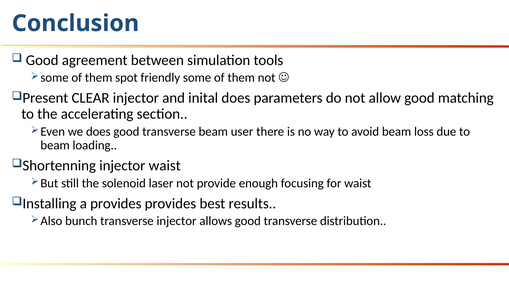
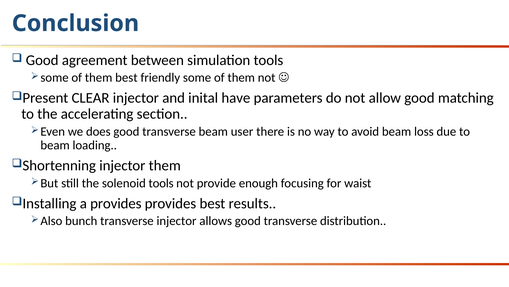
them spot: spot -> best (126, 78)
inital does: does -> have (236, 98)
injector waist: waist -> them (165, 165)
solenoid laser: laser -> tools (161, 183)
